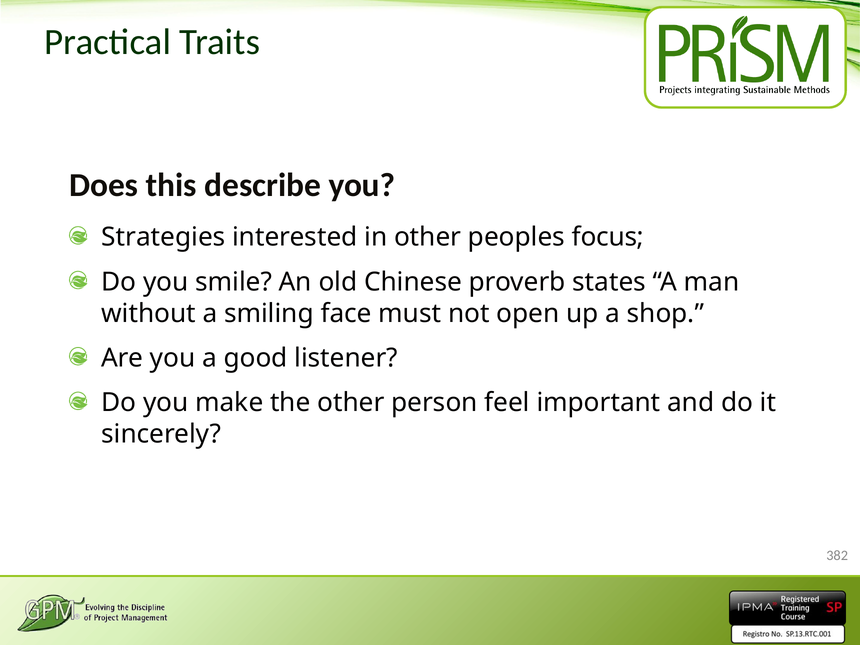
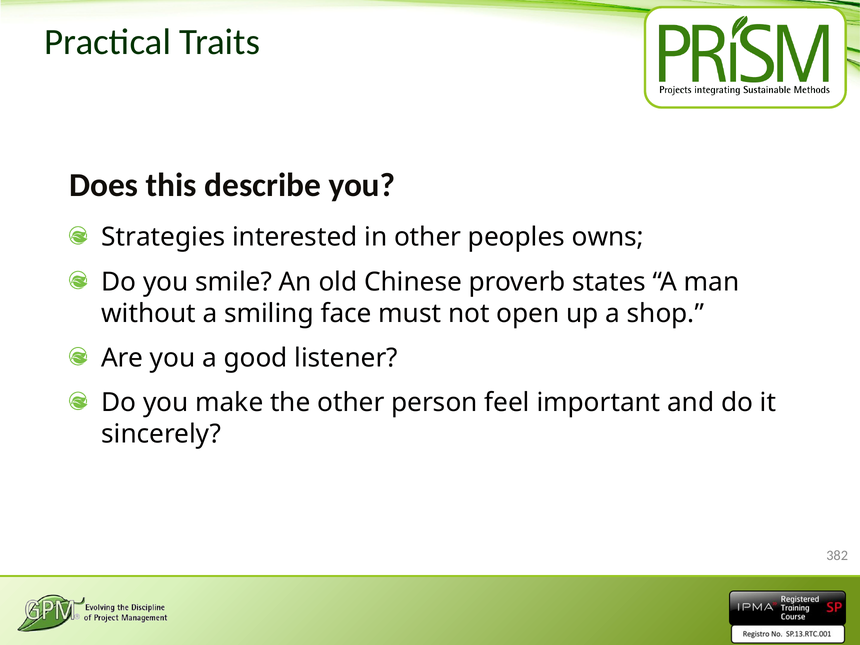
focus: focus -> owns (608, 237)
